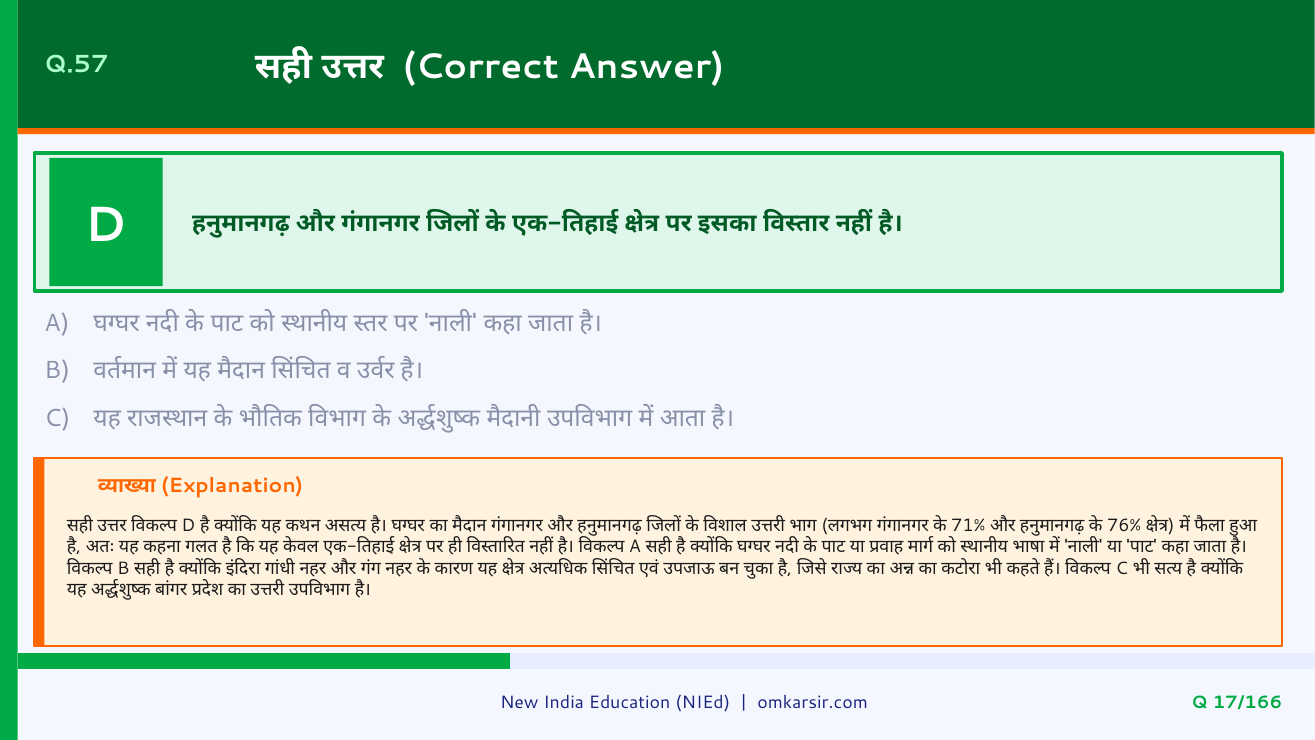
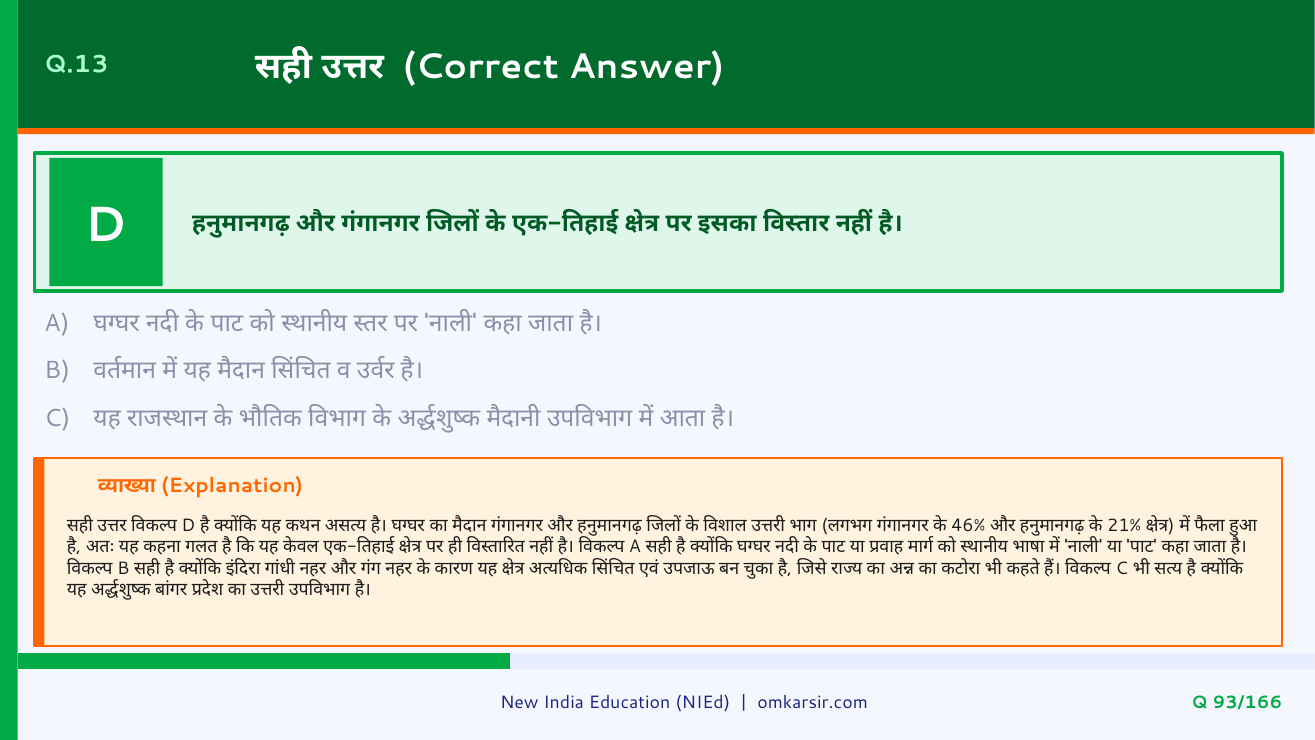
Q.57: Q.57 -> Q.13 (76, 65)
71%: 71% -> 46% (968, 526)
76%: 76% -> 21% (1124, 526)
17/166: 17/166 -> 93/166 (1247, 702)
